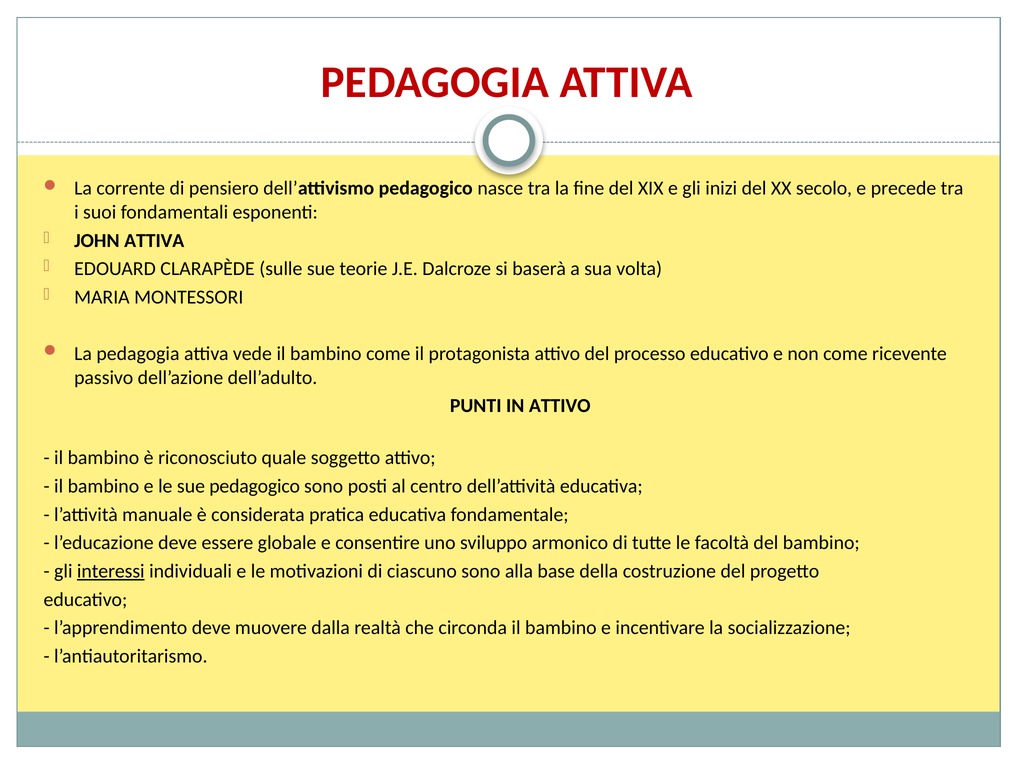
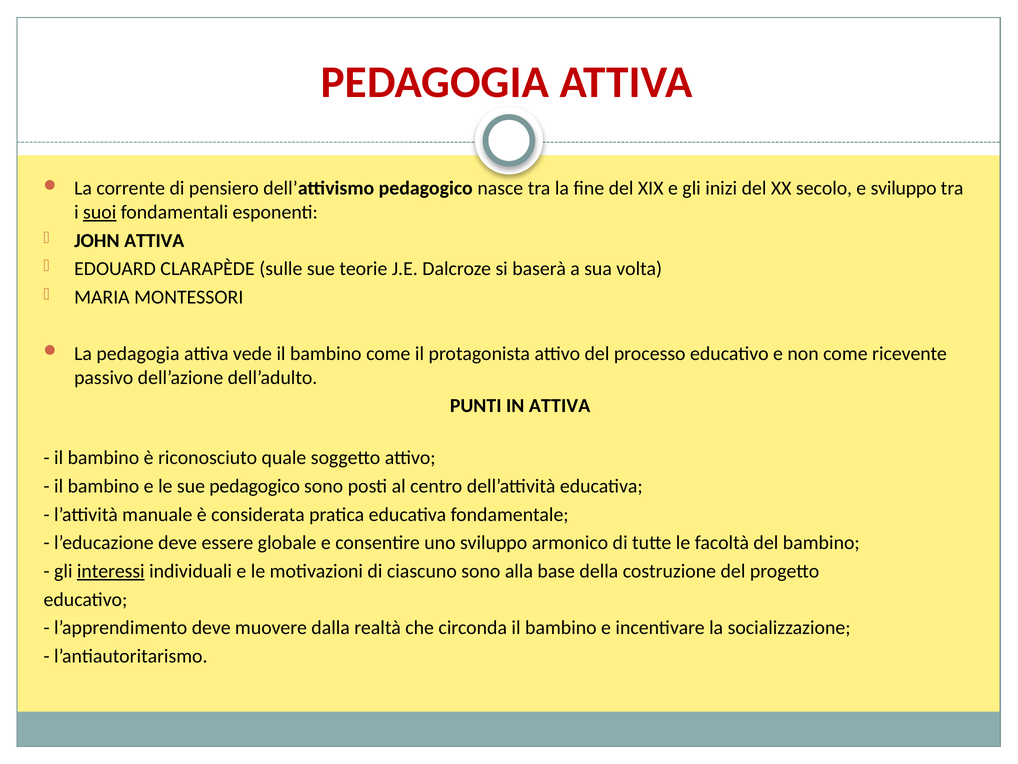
e precede: precede -> sviluppo (904, 188)
suoi underline: none -> present (100, 212)
IN ATTIVO: ATTIVO -> ATTIVA (560, 406)
